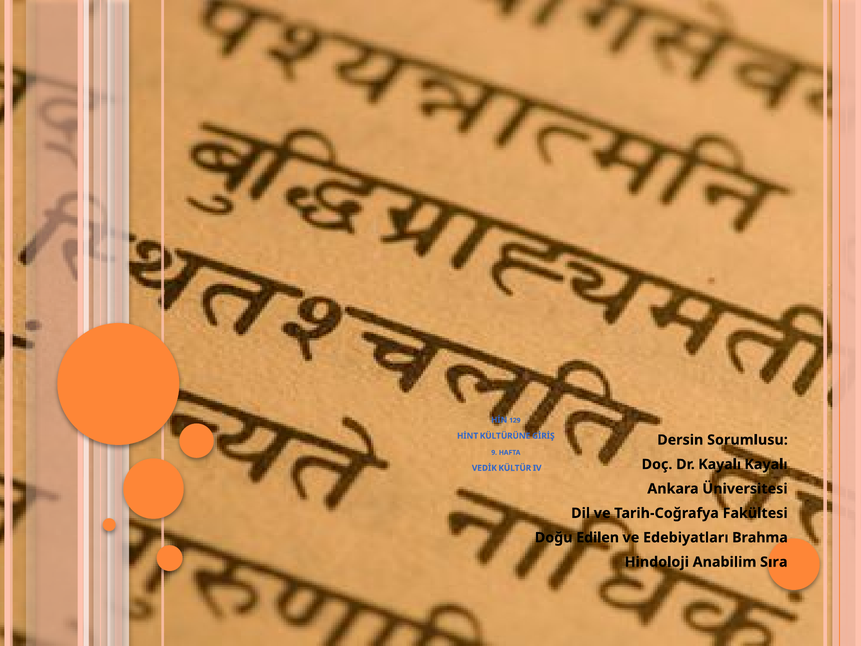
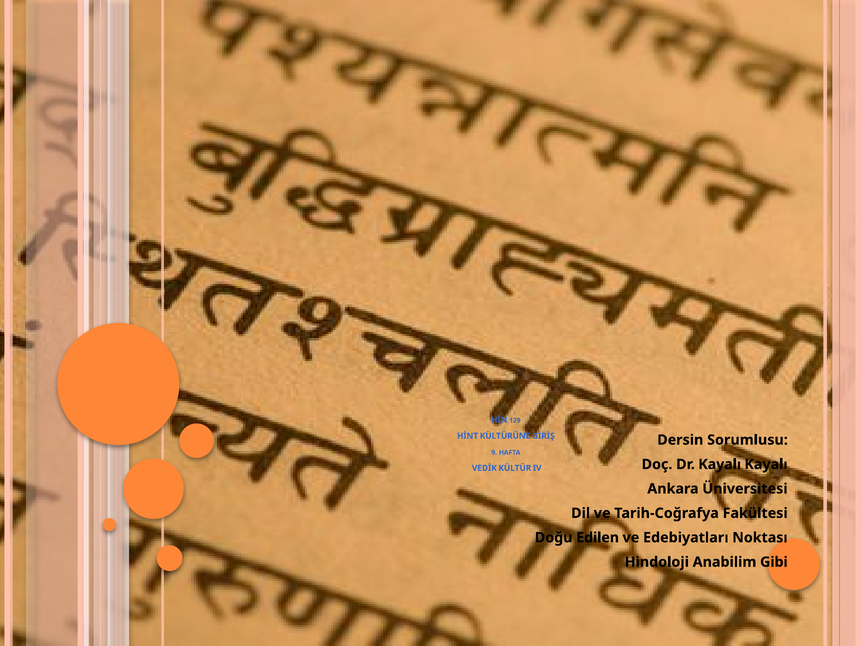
Brahma: Brahma -> Noktası (760, 537)
Sıra: Sıra -> Gibi (774, 562)
